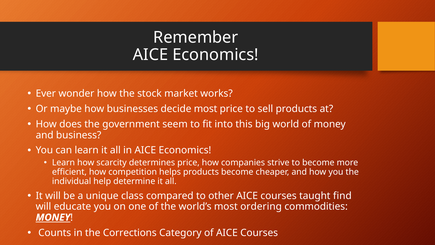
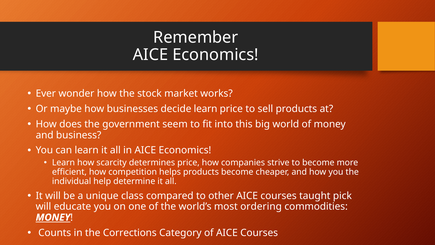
decide most: most -> learn (206, 109)
find: find -> pick (342, 196)
